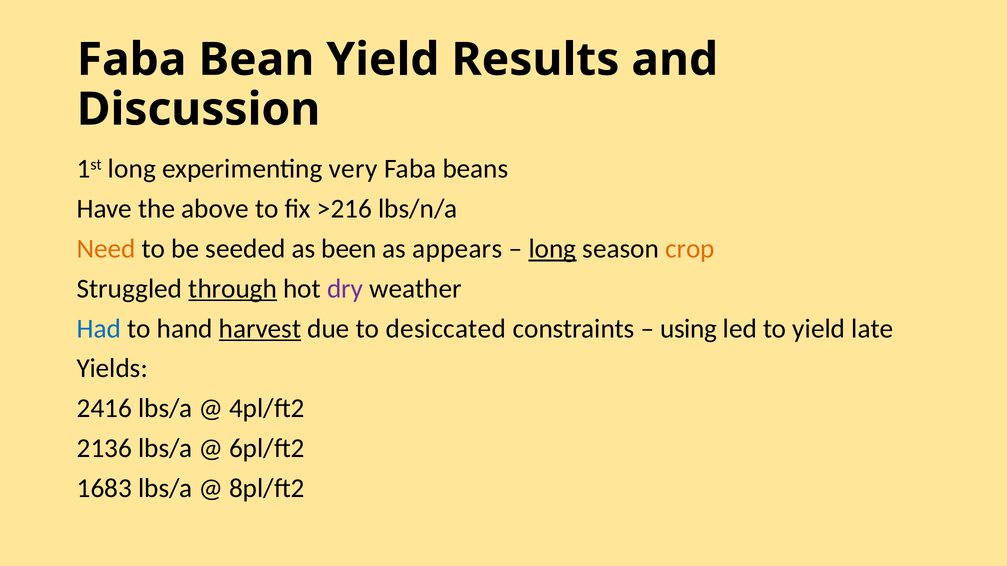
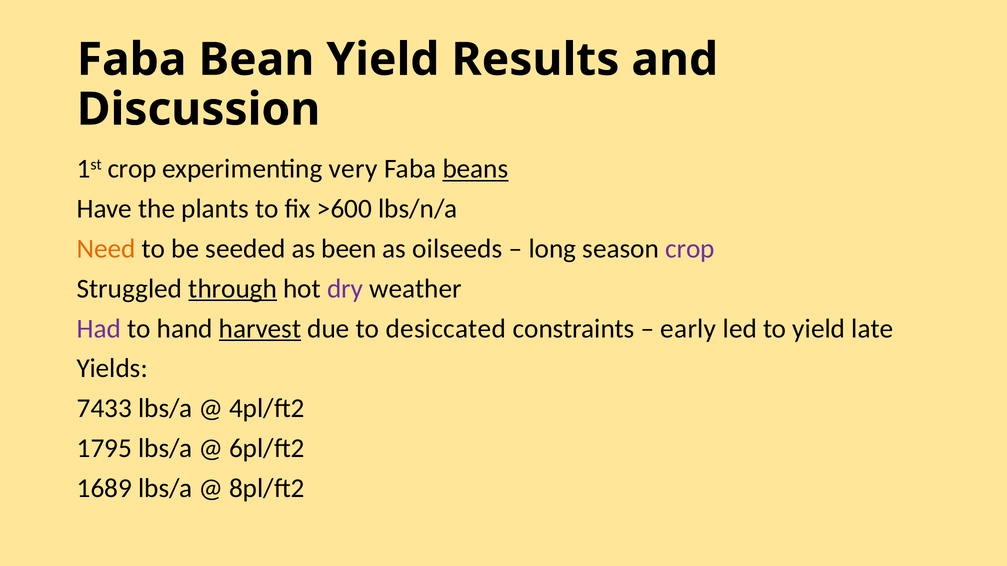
1st long: long -> crop (132, 169)
beans underline: none -> present (476, 169)
above: above -> plants (215, 209)
>216: >216 -> >600 (344, 209)
appears: appears -> oilseeds (457, 249)
long underline: present -> none (552, 249)
crop colour: orange -> purple (690, 249)
Had colour: blue -> purple (99, 329)
using: using -> early (688, 329)
2416: 2416 -> 7433 (104, 409)
2136: 2136 -> 1795 (104, 449)
1683: 1683 -> 1689 (104, 489)
